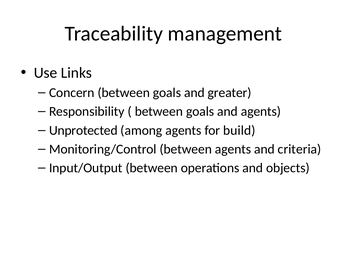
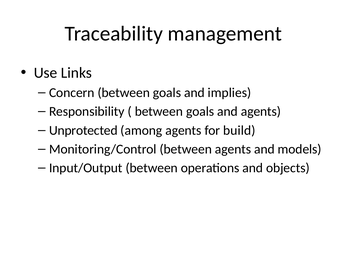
greater: greater -> implies (230, 93)
criteria: criteria -> models (300, 149)
